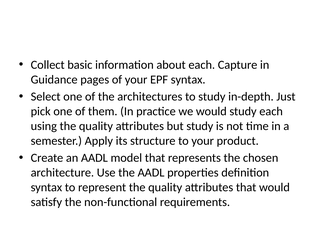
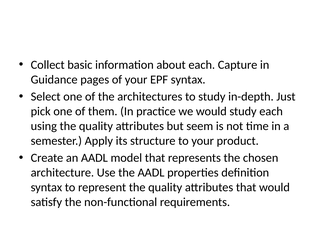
but study: study -> seem (200, 126)
